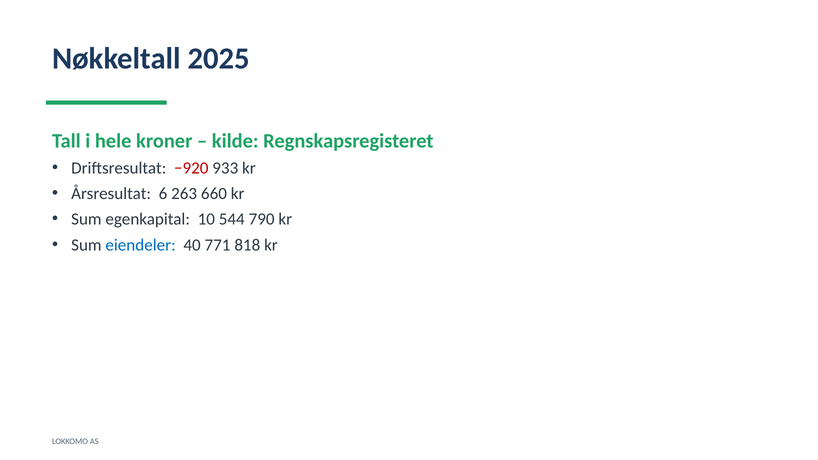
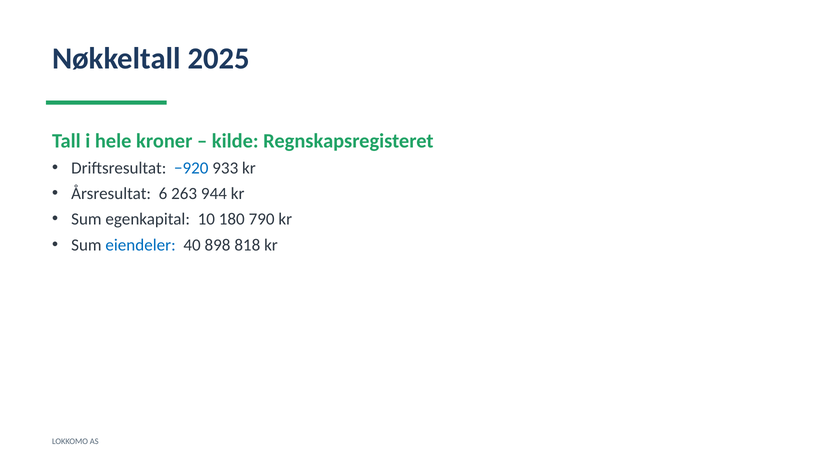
−920 colour: red -> blue (191, 168)
660: 660 -> 944 (214, 194)
544: 544 -> 180 (232, 219)
771: 771 -> 898 (218, 245)
